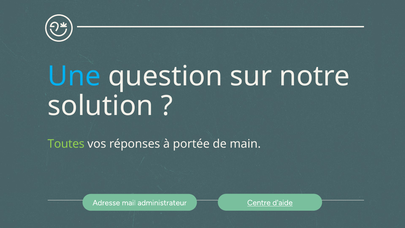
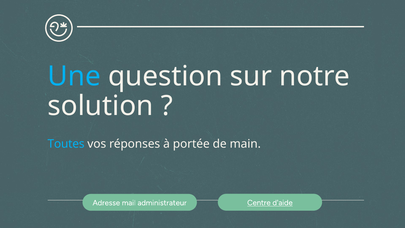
Toutes colour: light green -> light blue (66, 144)
